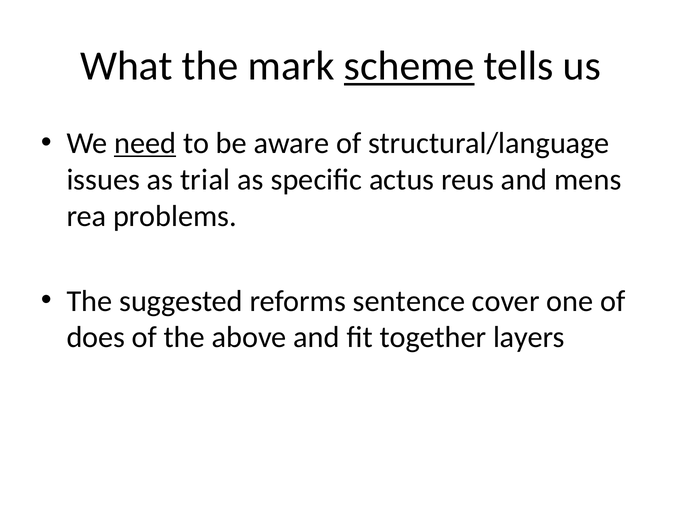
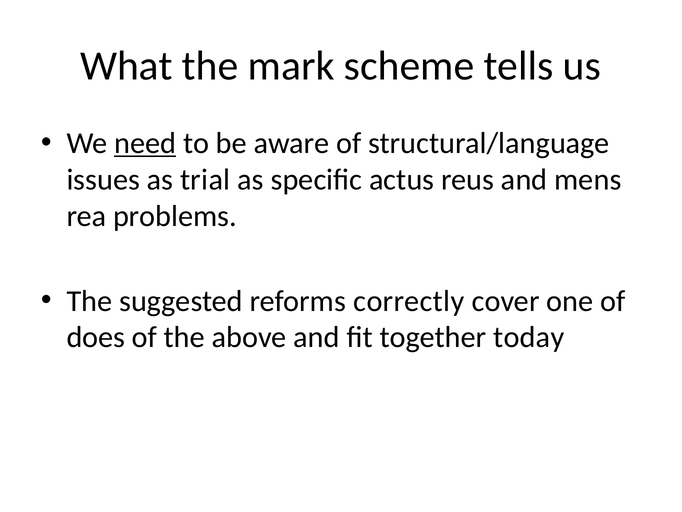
scheme underline: present -> none (409, 66)
sentence: sentence -> correctly (409, 301)
layers: layers -> today (529, 337)
